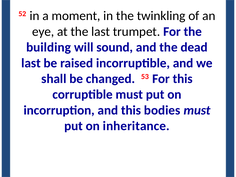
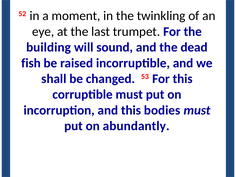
last: last -> fish (31, 63)
inheritance: inheritance -> abundantly (136, 126)
